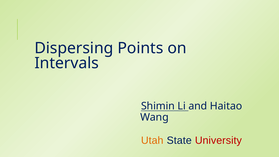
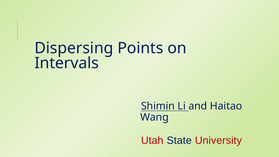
Utah colour: orange -> red (152, 140)
